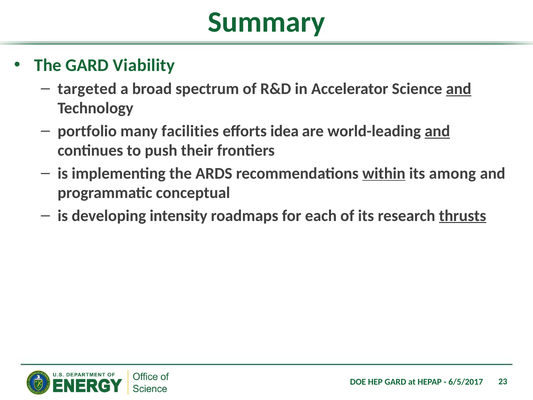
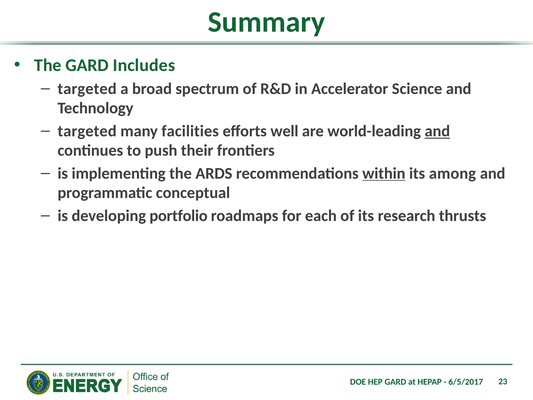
Viability: Viability -> Includes (144, 65)
and underline: present -> none (459, 89)
portfolio: portfolio -> targeted (87, 131)
idea: idea -> well (284, 131)
intensity: intensity -> portfolio (179, 216)
thrusts underline: present -> none (463, 216)
